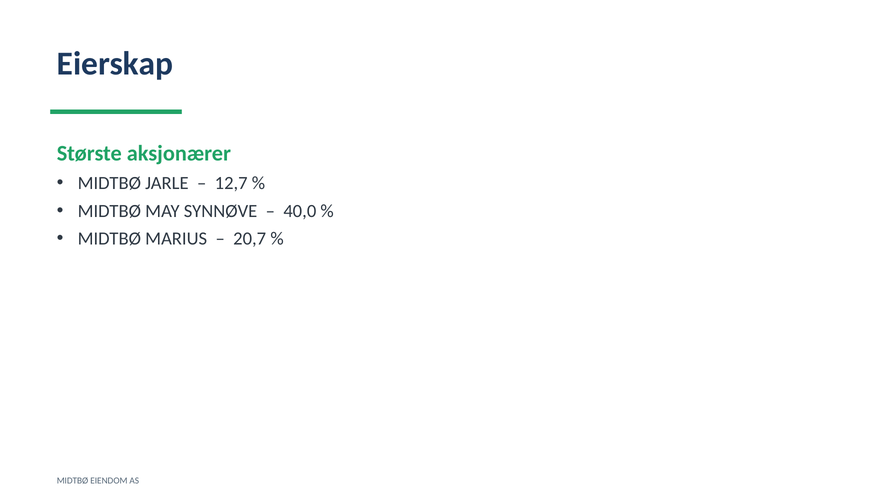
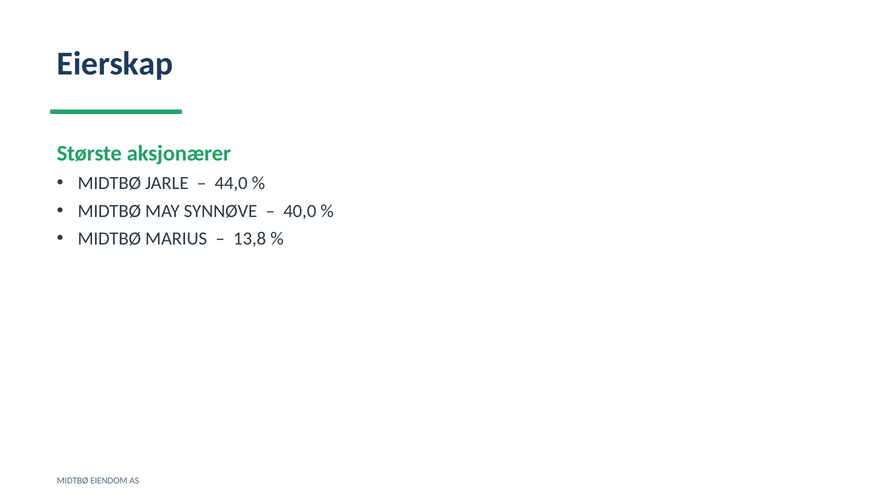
12,7: 12,7 -> 44,0 (231, 183)
20,7: 20,7 -> 13,8 (250, 239)
